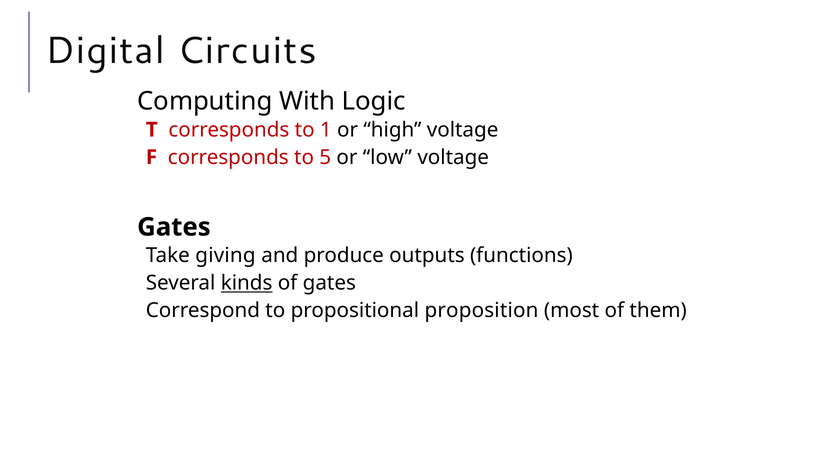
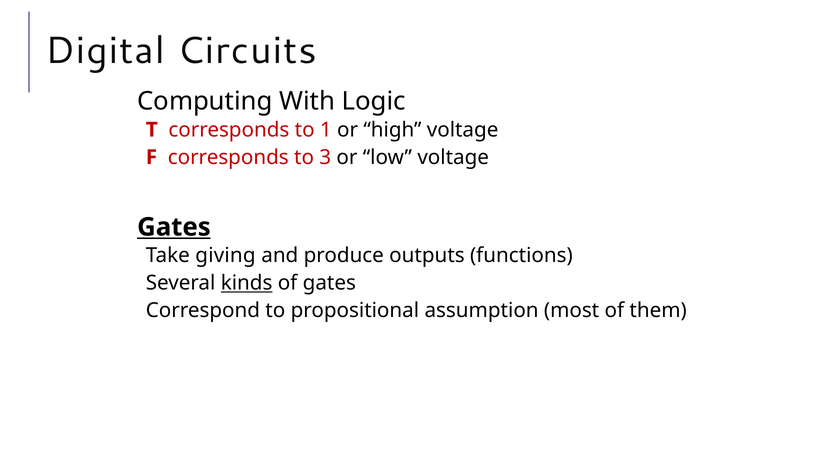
5: 5 -> 3 (325, 157)
Gates underline: none -> present (174, 227)
proposition: proposition -> assumption (482, 311)
